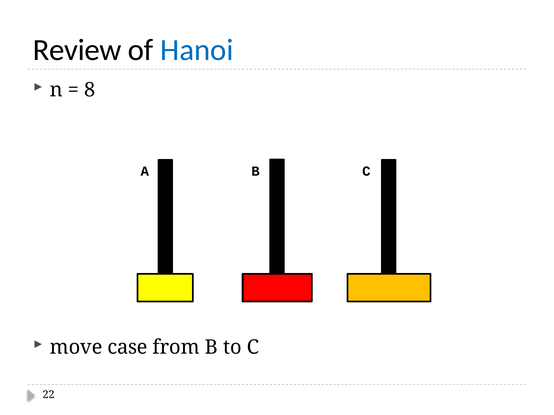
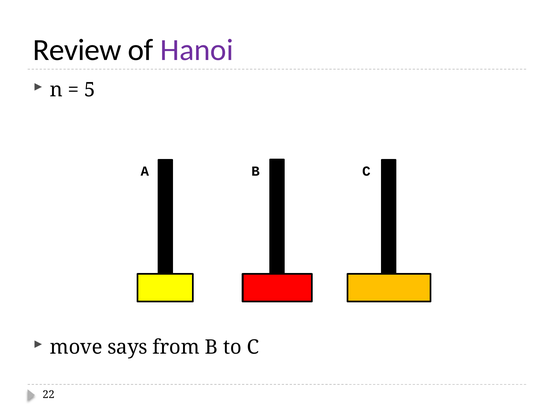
Hanoi colour: blue -> purple (197, 50)
8: 8 -> 5 (90, 90)
case: case -> says (128, 348)
